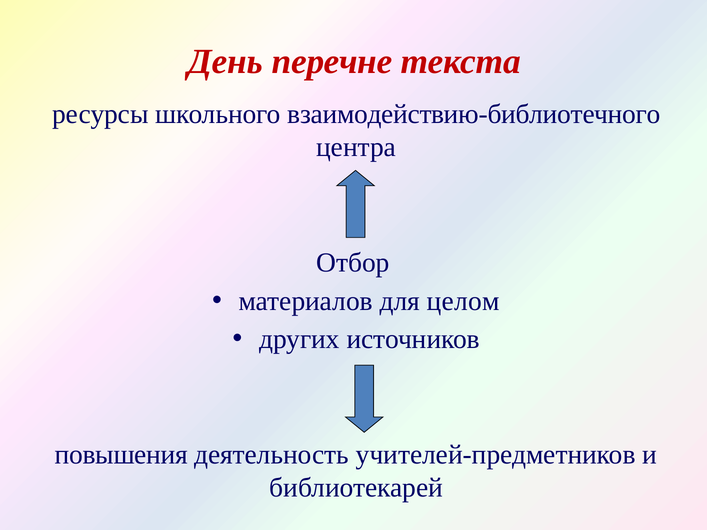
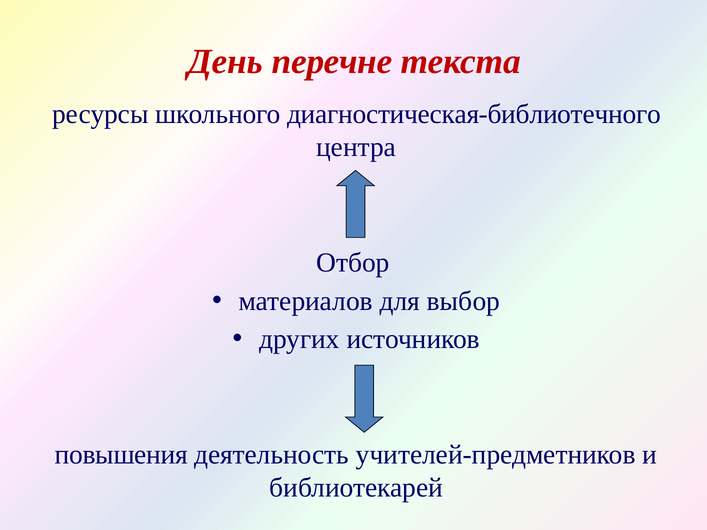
взаимодействию-библиотечного: взаимодействию-библиотечного -> диагностическая-библиотечного (474, 114)
целом: целом -> выбор (463, 301)
